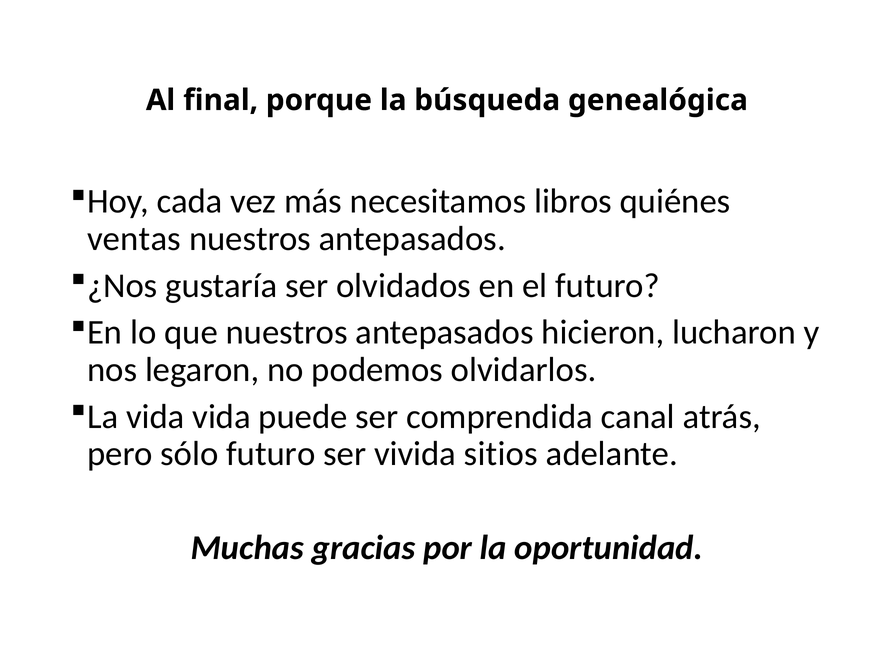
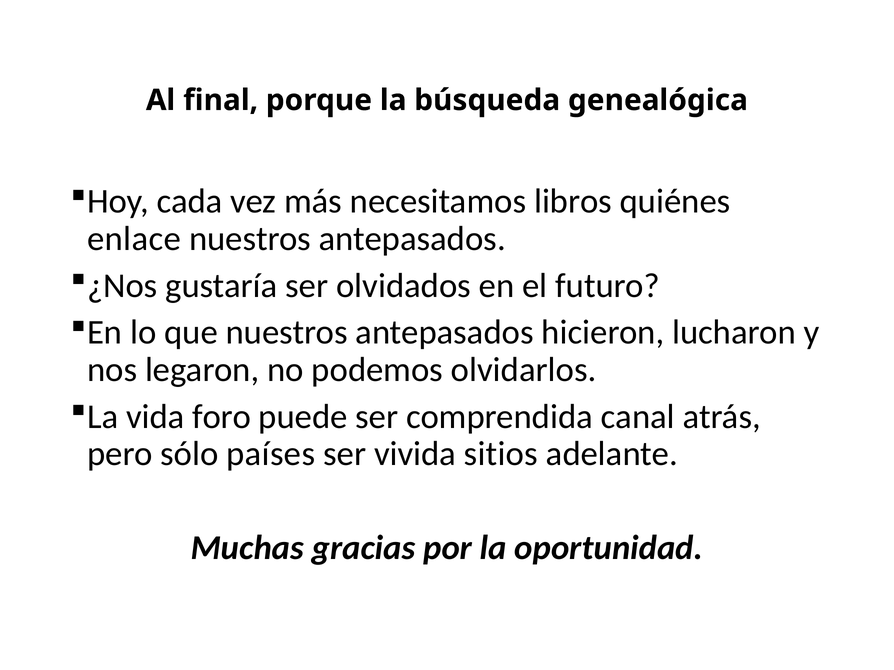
ventas: ventas -> enlace (134, 239)
vida vida: vida -> foro (222, 417)
sólo futuro: futuro -> países (271, 454)
